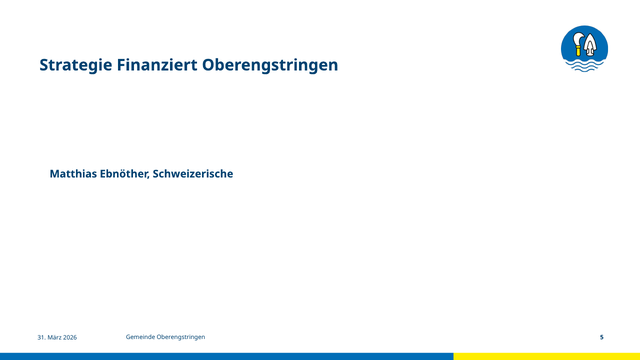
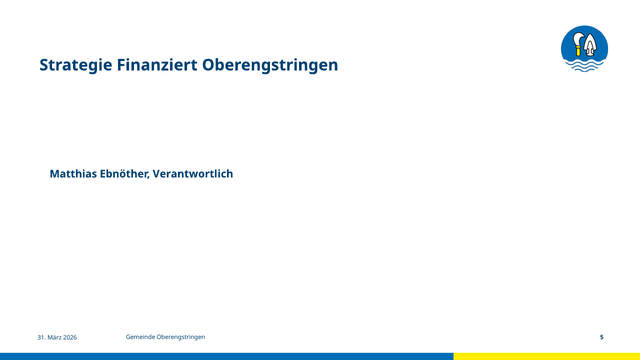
Schweizerische: Schweizerische -> Verantwortlich (193, 174)
